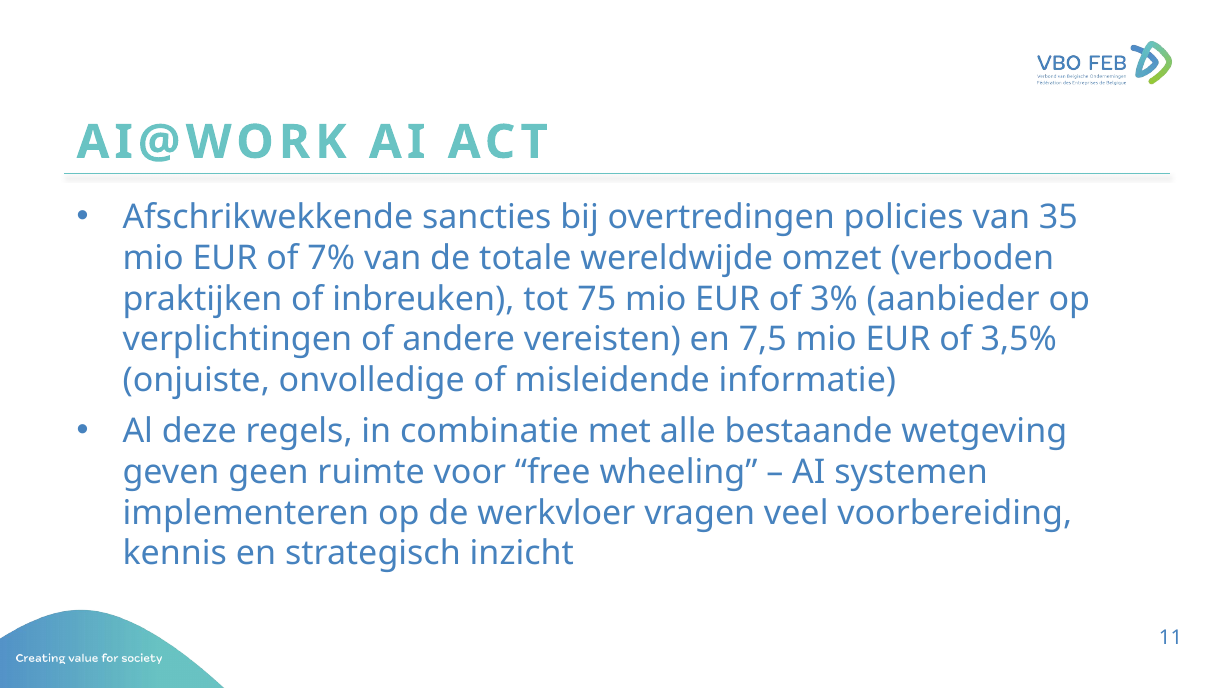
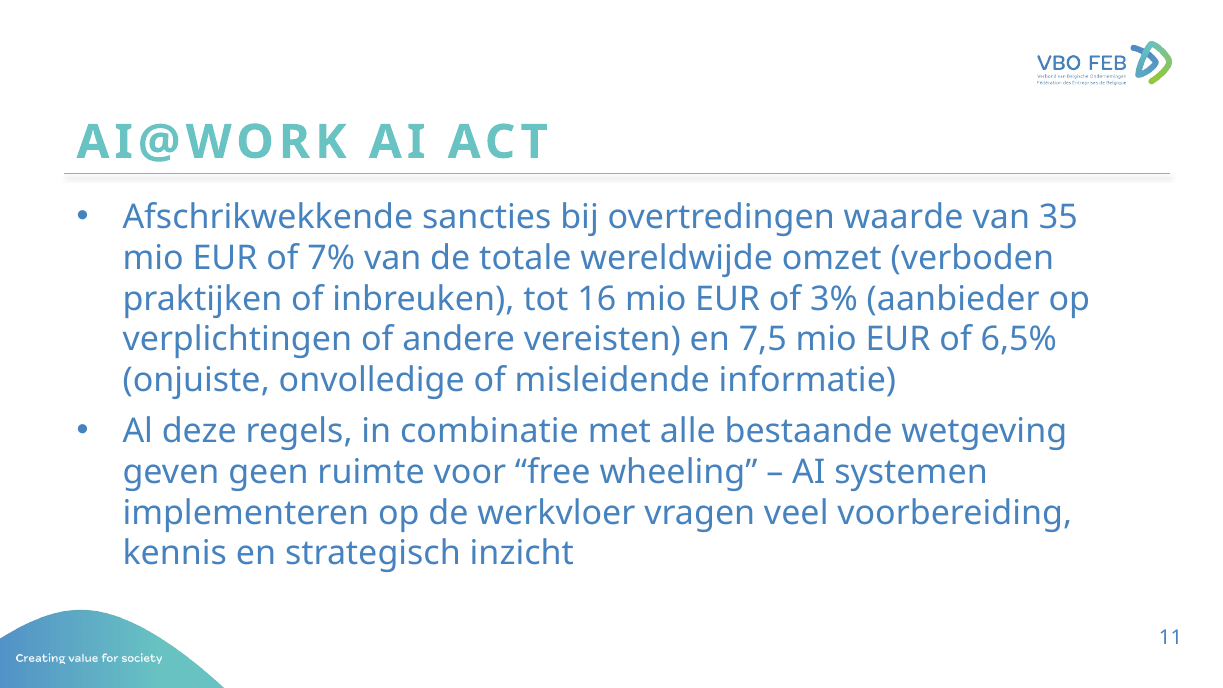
policies: policies -> waarde (904, 217)
75: 75 -> 16 (597, 299)
3,5%: 3,5% -> 6,5% (1019, 340)
